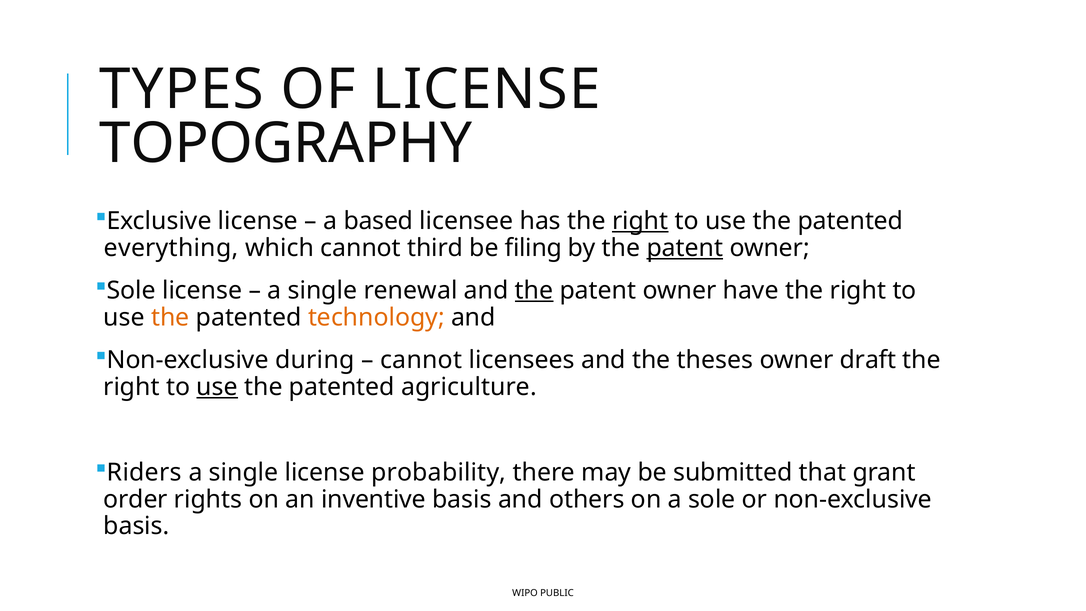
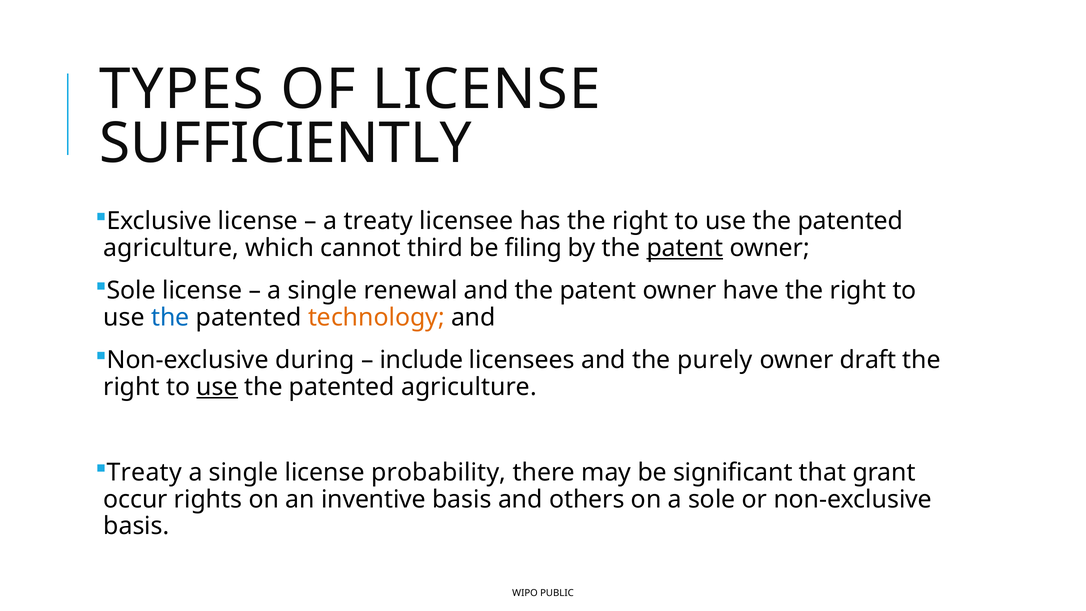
TOPOGRAPHY: TOPOGRAPHY -> SUFFICIENTLY (286, 144)
a based: based -> treaty (378, 221)
right underline: present -> none (640, 221)
everything: everything -> agriculture (171, 248)
the underline: present -> none (534, 291)
the colour: orange -> blue (170, 317)
cannot: cannot -> include (422, 360)
theses: theses -> purely (715, 360)
Riders: Riders -> Treaty (144, 472)
submitted: submitted -> significant (733, 472)
order: order -> occur (136, 499)
